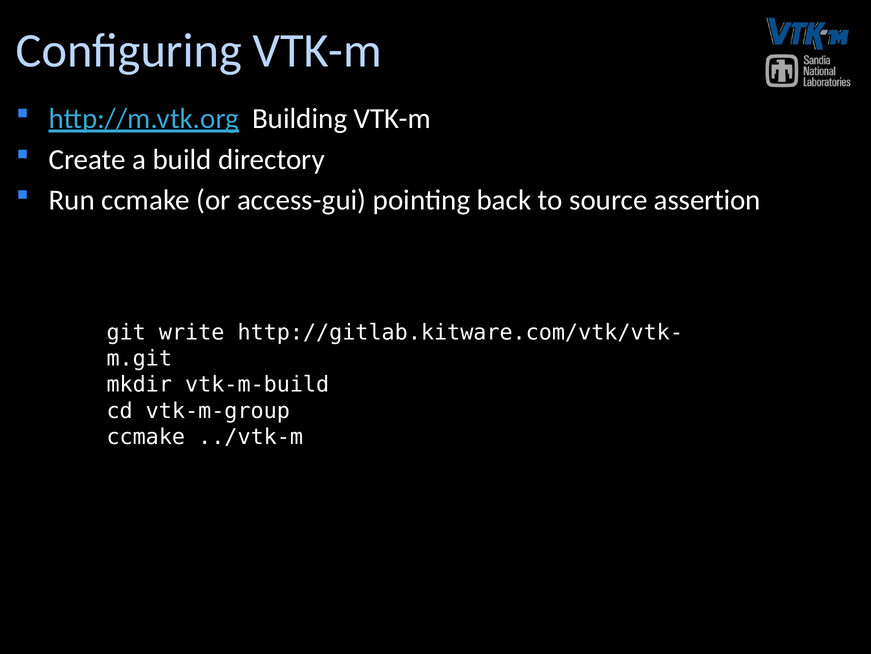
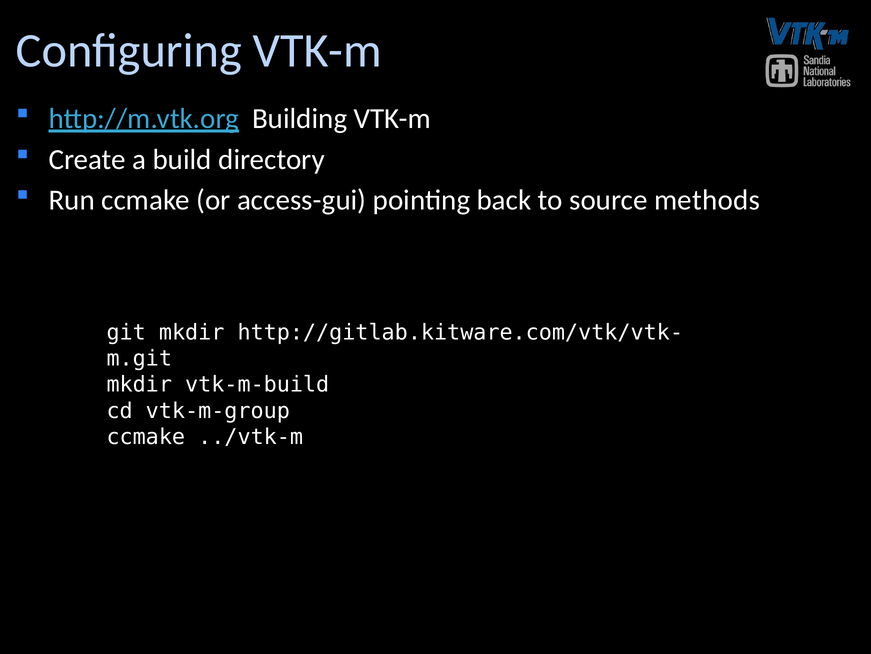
assertion: assertion -> methods (707, 200)
git write: write -> mkdir (192, 332)
